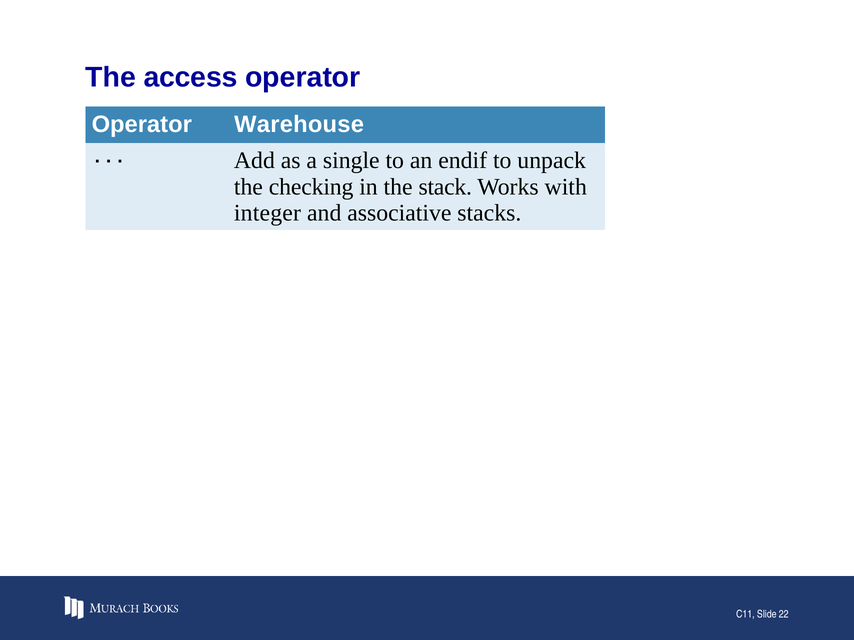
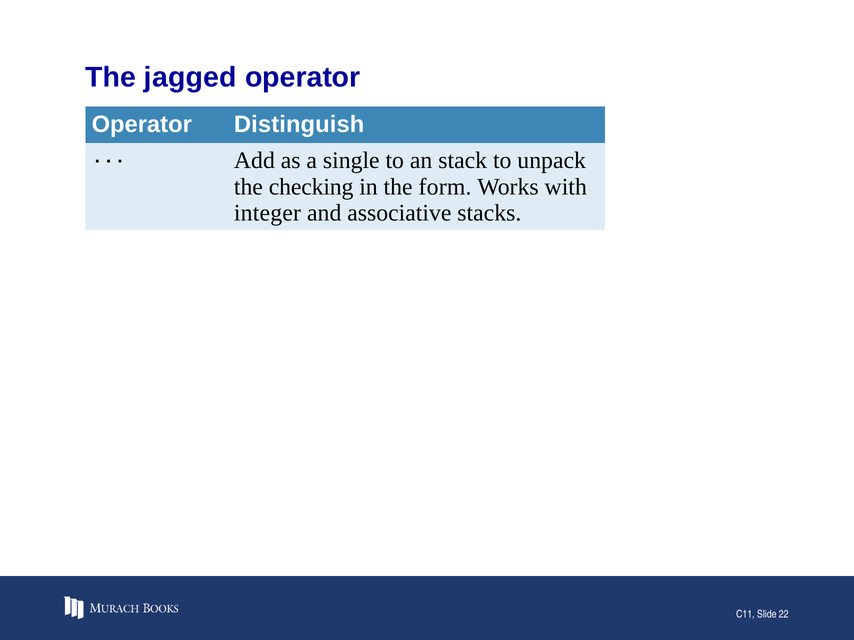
access: access -> jagged (190, 78)
Warehouse: Warehouse -> Distinguish (299, 125)
endif: endif -> stack (463, 161)
stack: stack -> form (445, 187)
